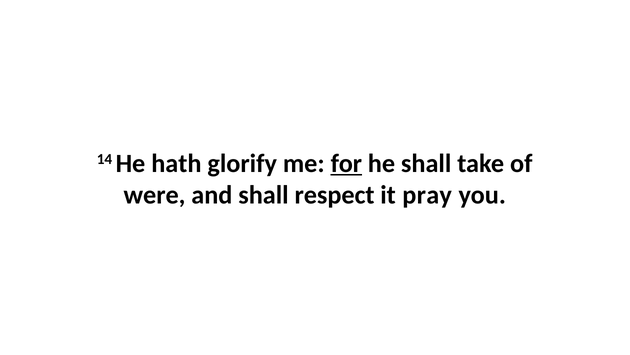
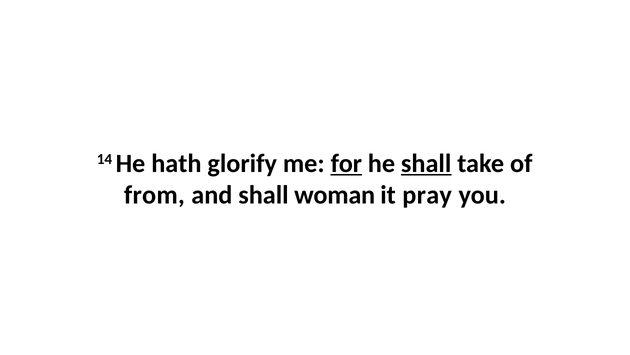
shall underline: none -> present (426, 163)
were: were -> from (154, 195)
respect: respect -> woman (335, 195)
